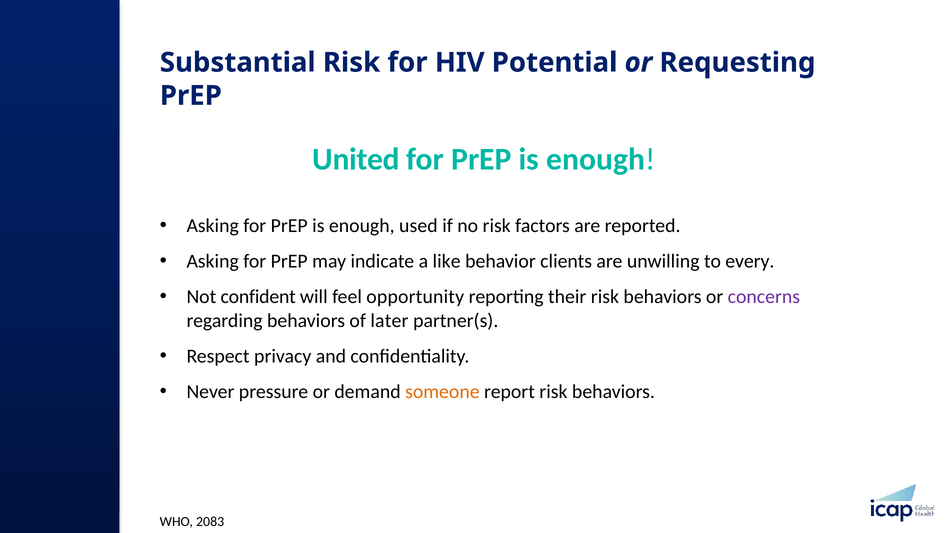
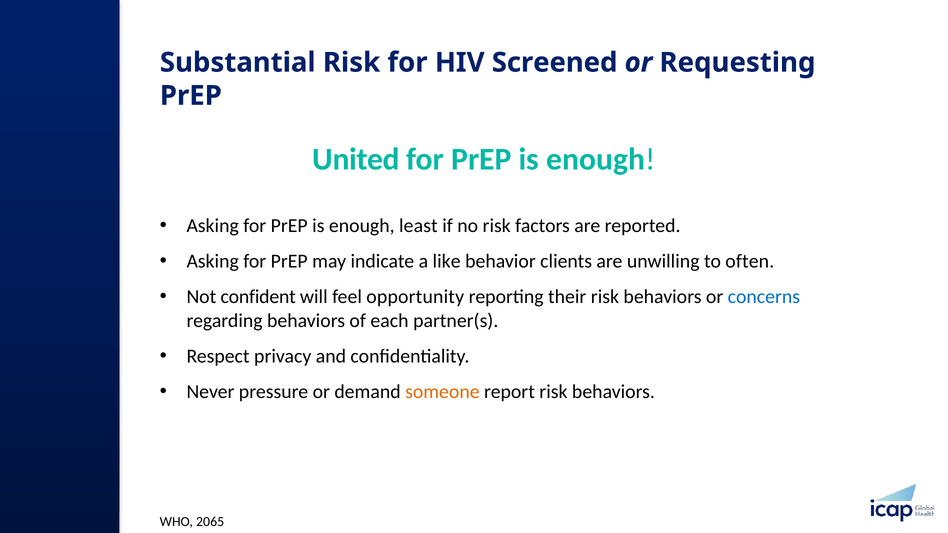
Potential: Potential -> Screened (555, 63)
used: used -> least (418, 226)
every: every -> often (750, 261)
concerns colour: purple -> blue (764, 297)
later: later -> each (389, 321)
2083: 2083 -> 2065 (210, 522)
